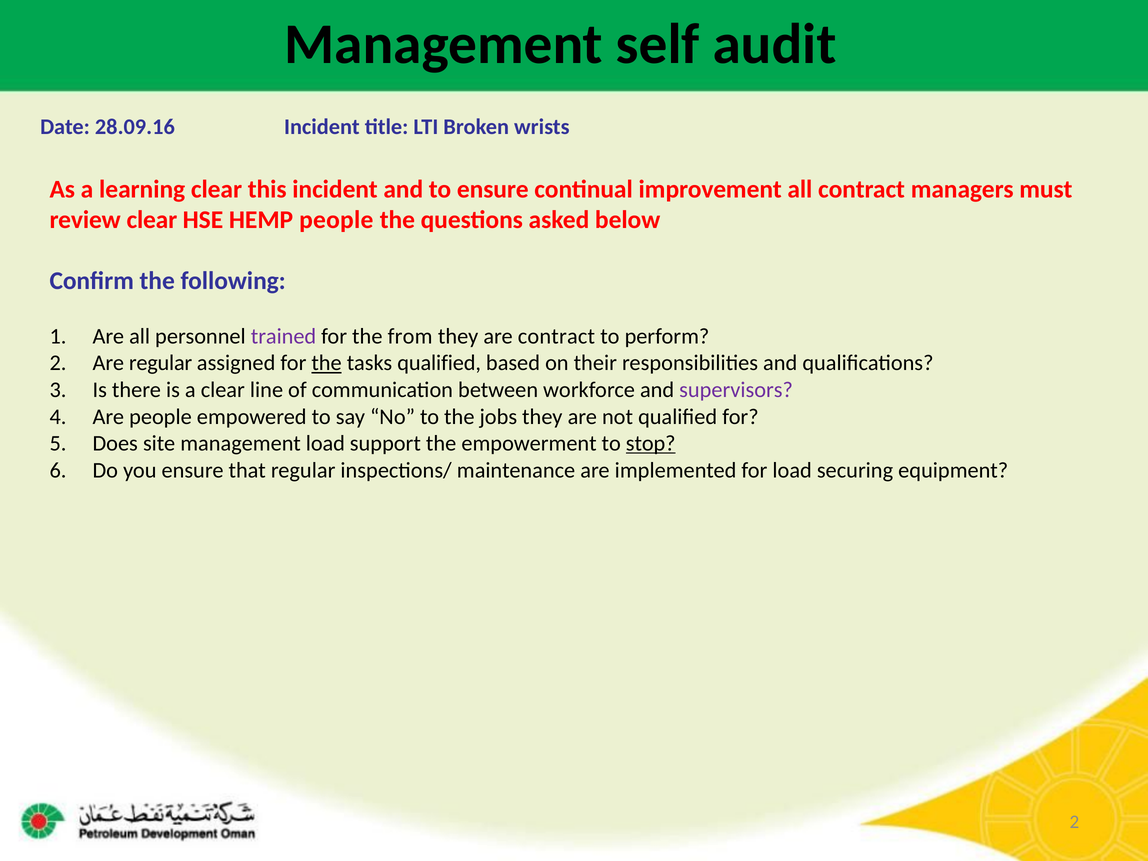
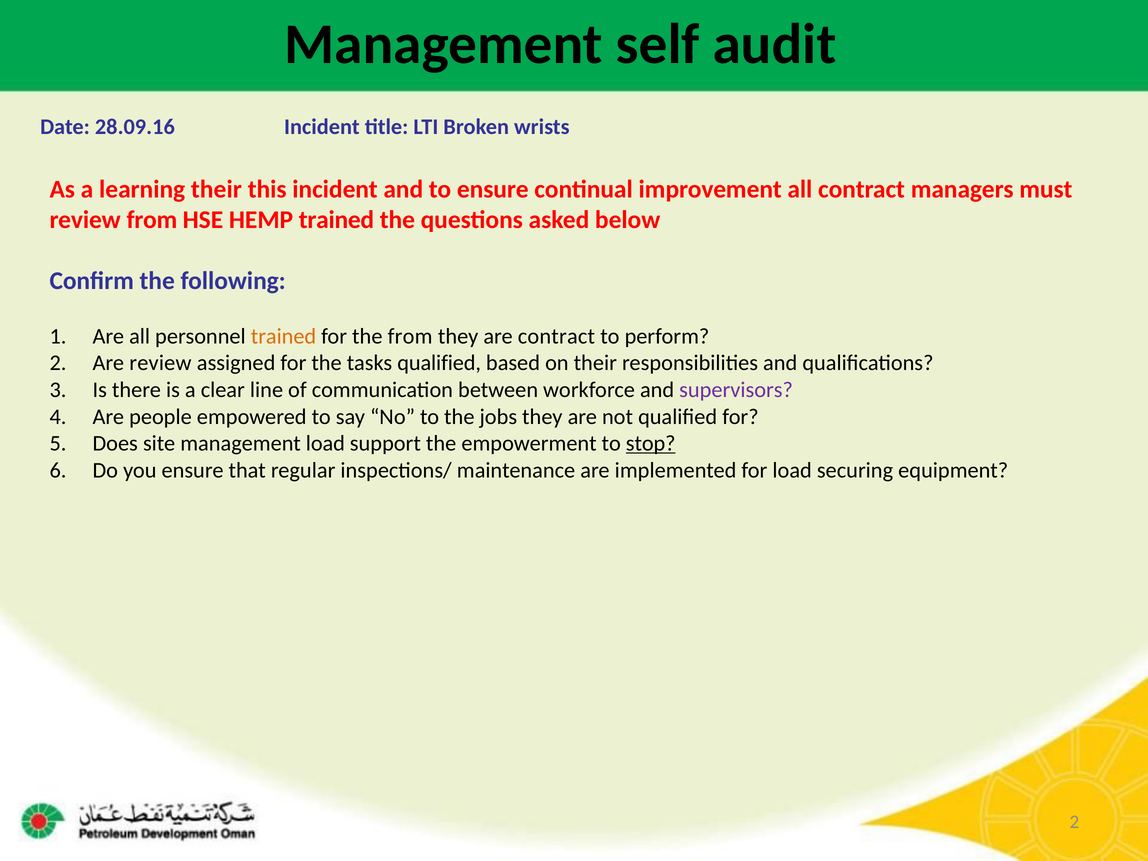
learning clear: clear -> their (216, 189)
review clear: clear -> from (152, 220)
HEMP people: people -> trained (337, 220)
trained colour: purple -> orange (284, 336)
Are regular: regular -> review (160, 363)
the underline: present -> none (327, 363)
